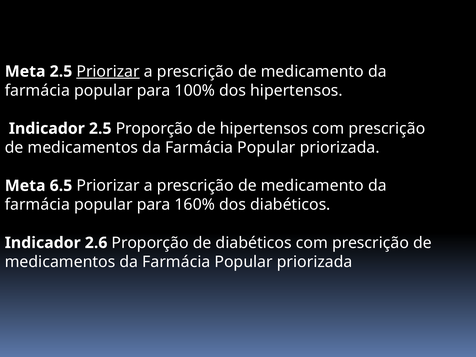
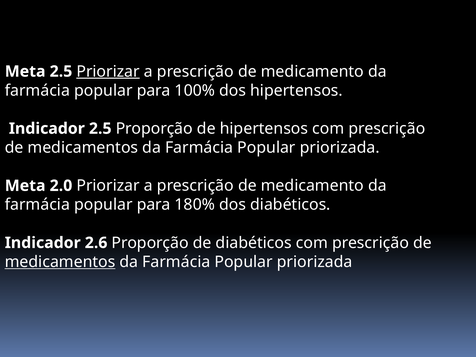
6.5: 6.5 -> 2.0 (61, 186)
160%: 160% -> 180% (195, 205)
medicamentos underline: none -> present (60, 262)
